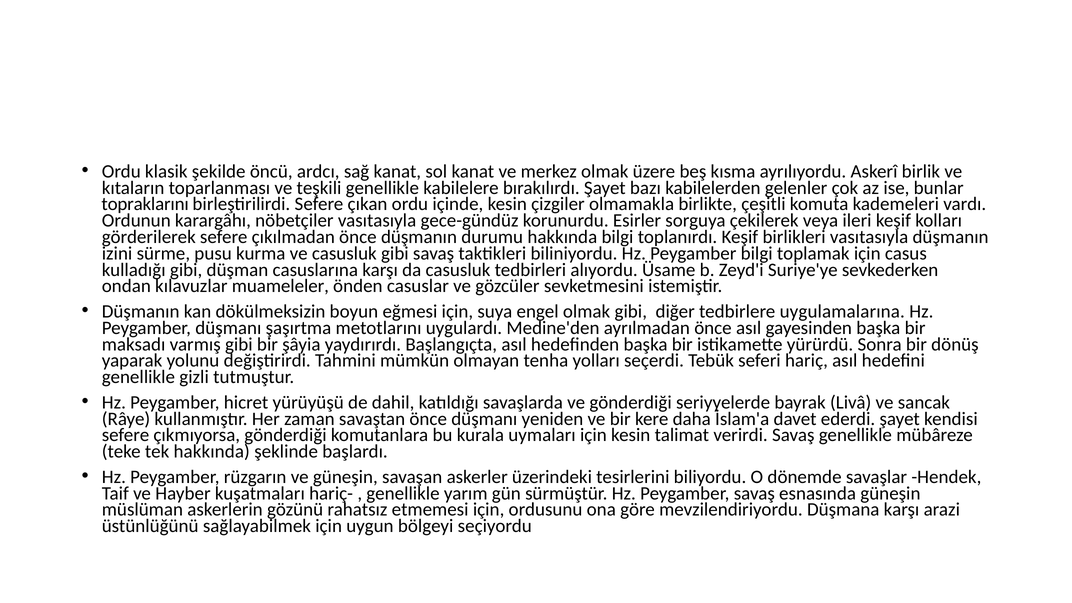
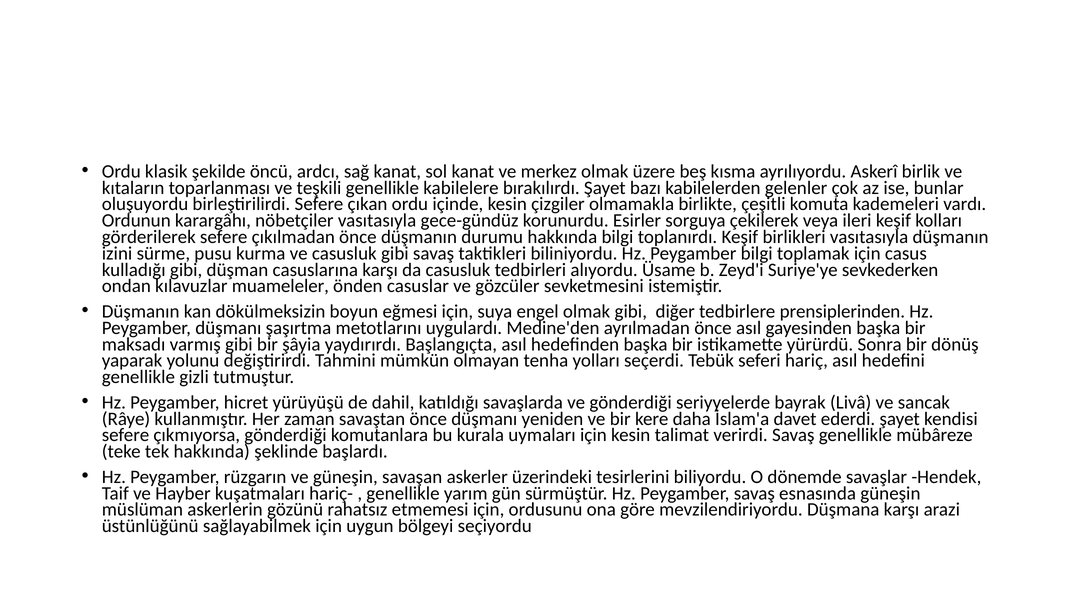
topraklarını: topraklarını -> oluşuyordu (145, 204)
uygulamalarına: uygulamalarına -> prensiplerinden (842, 311)
